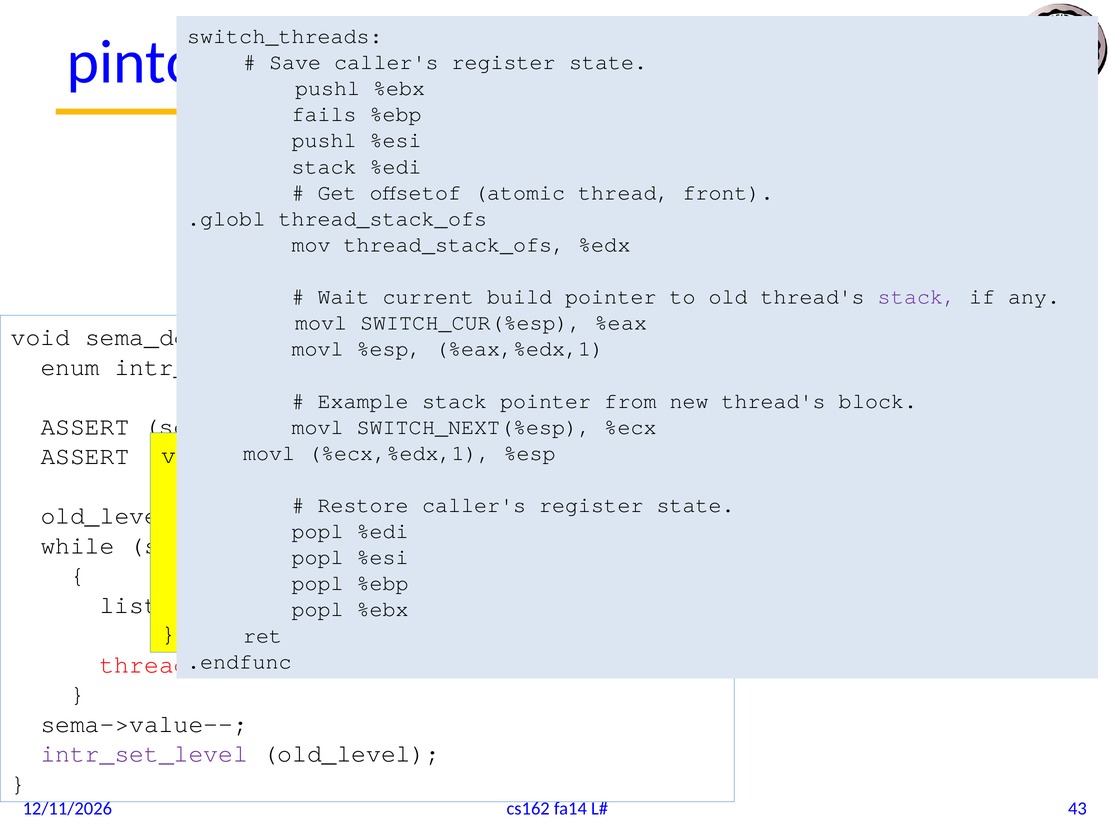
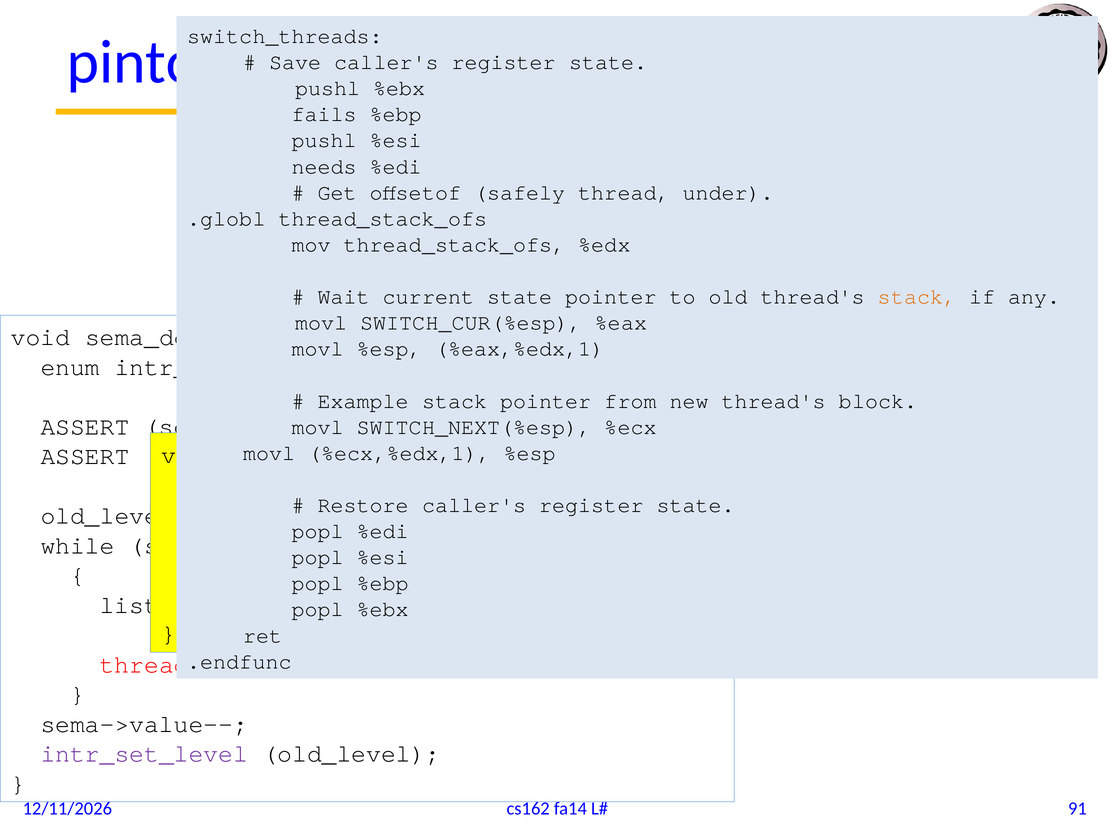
stack: stack -> needs (324, 166)
atomic: atomic -> safely (520, 192)
front: front -> under (728, 192)
current build: build -> state (520, 296)
stack colour: purple -> orange (917, 296)
43: 43 -> 91 (1077, 808)
